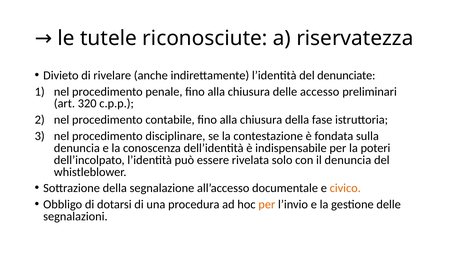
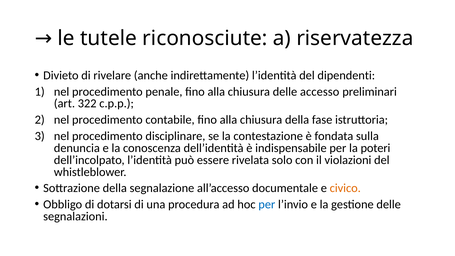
denunciate: denunciate -> dipendenti (346, 75)
320: 320 -> 322 (87, 104)
il denuncia: denuncia -> violazioni (348, 160)
per colour: orange -> blue (267, 204)
